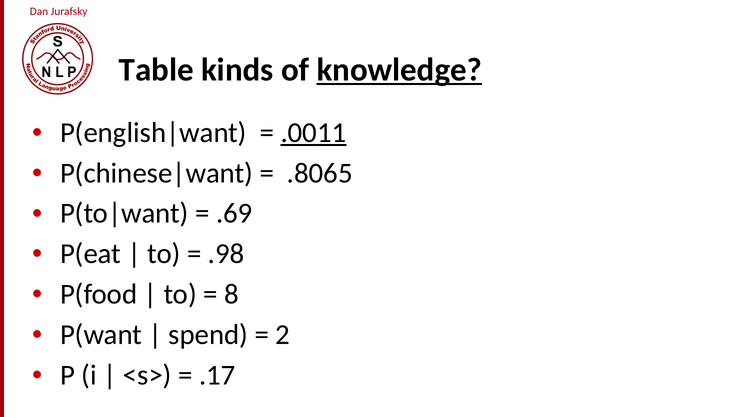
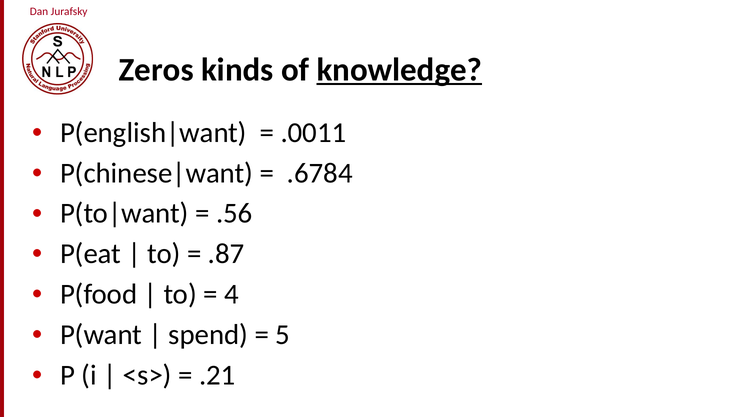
Table: Table -> Zeros (156, 70)
.0011 underline: present -> none (313, 133)
.8065: .8065 -> .6784 (320, 173)
.69: .69 -> .56 (234, 214)
.98: .98 -> .87 (226, 254)
8: 8 -> 4 (231, 295)
2: 2 -> 5 (283, 335)
.17: .17 -> .21 (217, 375)
